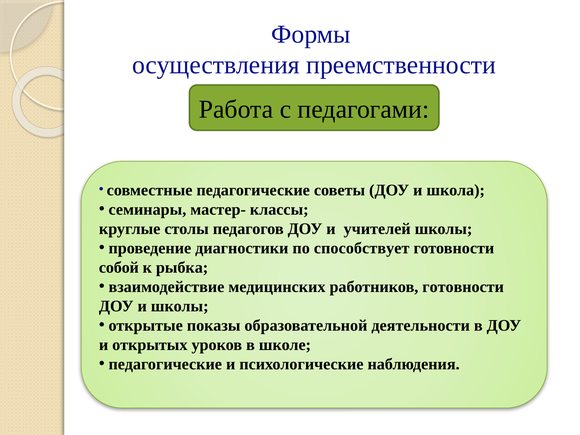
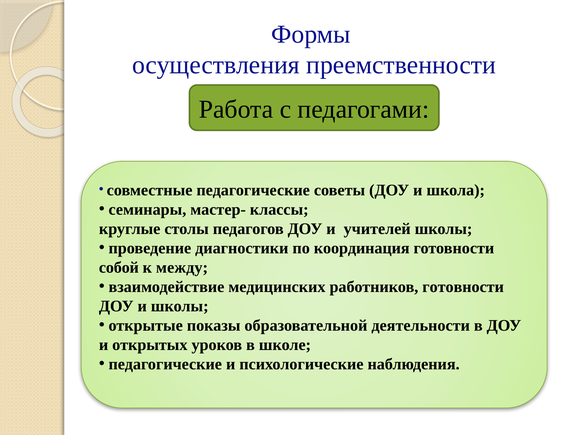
способствует: способствует -> координация (362, 248)
рыбка: рыбка -> между (182, 267)
